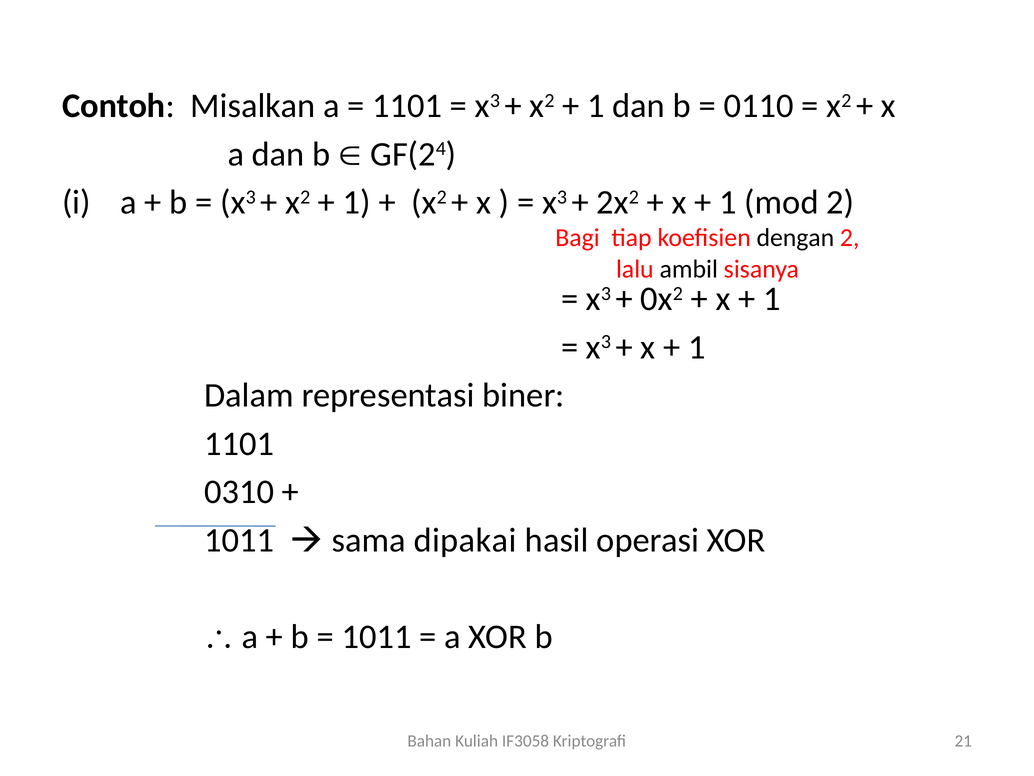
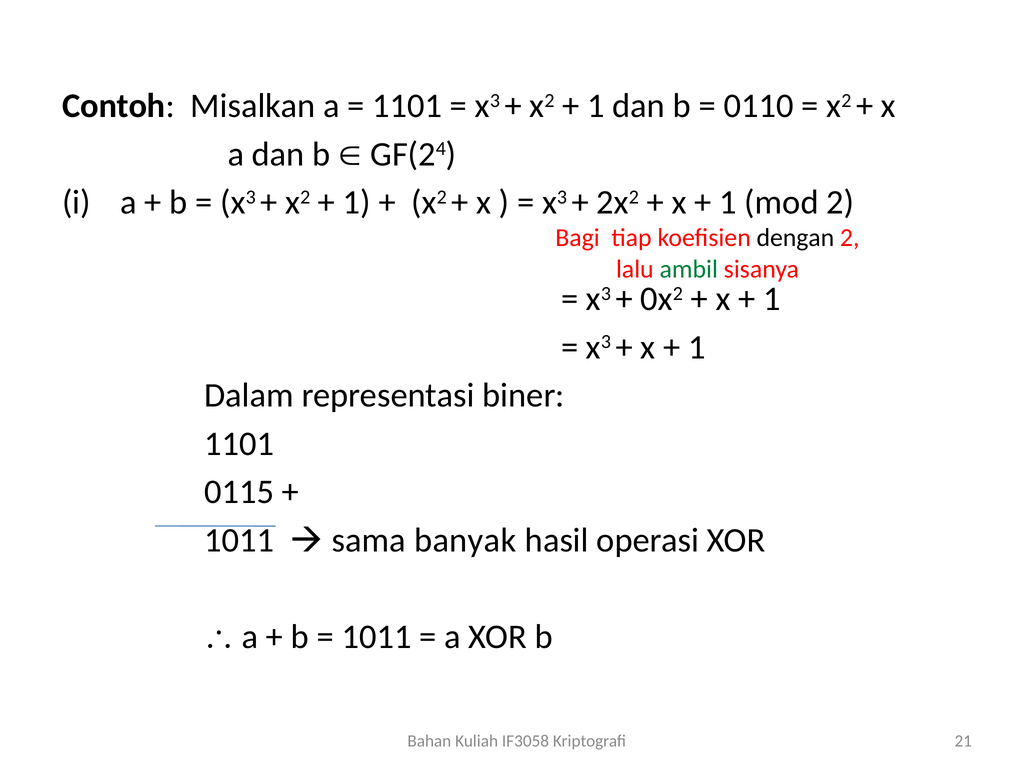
ambil colour: black -> green (689, 269)
0310: 0310 -> 0115 (239, 492)
dipakai: dipakai -> banyak (465, 540)
